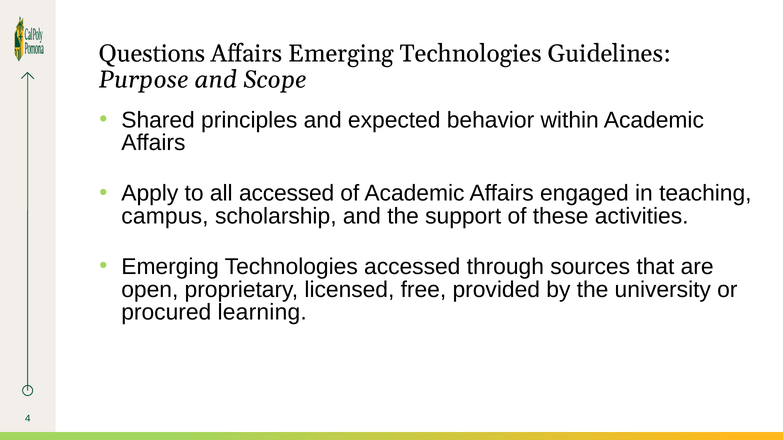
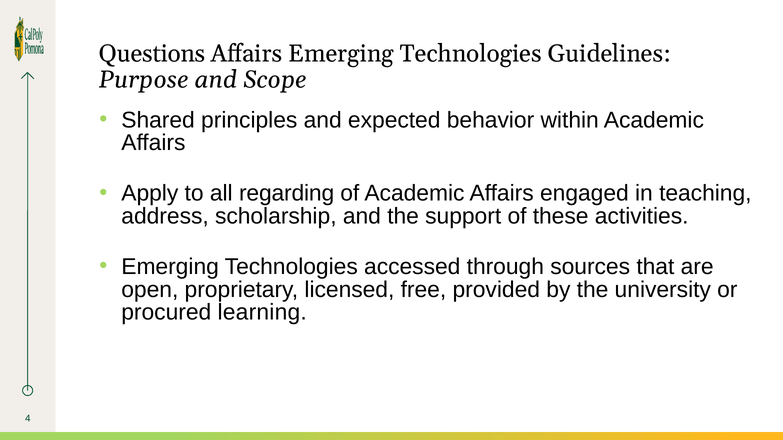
all accessed: accessed -> regarding (287, 194)
campus: campus -> address (165, 216)
